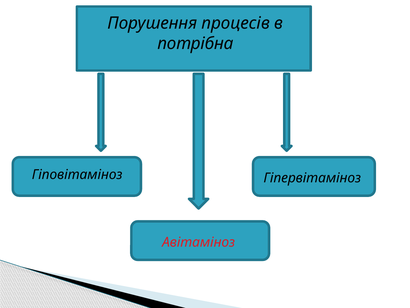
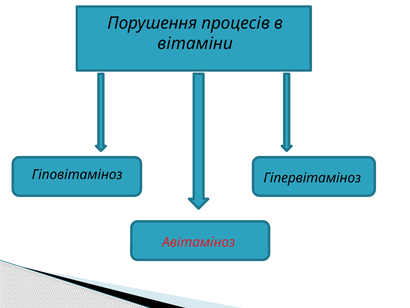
потрібна: потрібна -> вітаміни (195, 44)
